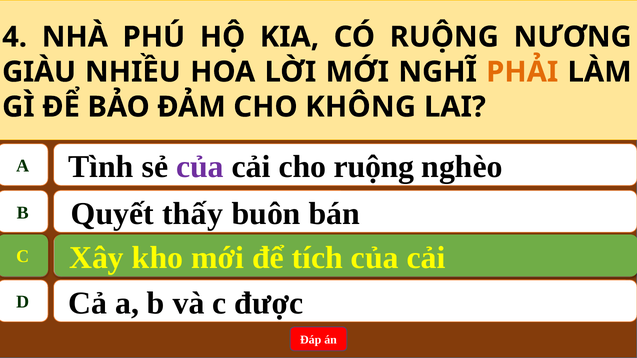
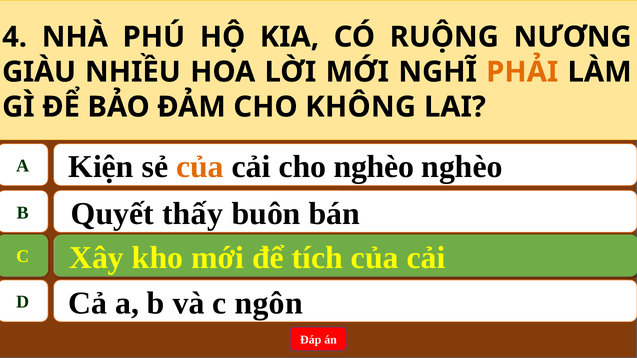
Tình: Tình -> Kiện (101, 167)
của colour: purple -> orange (200, 167)
cho ruộng: ruộng -> nghèo (374, 167)
được: được -> ngôn (269, 303)
